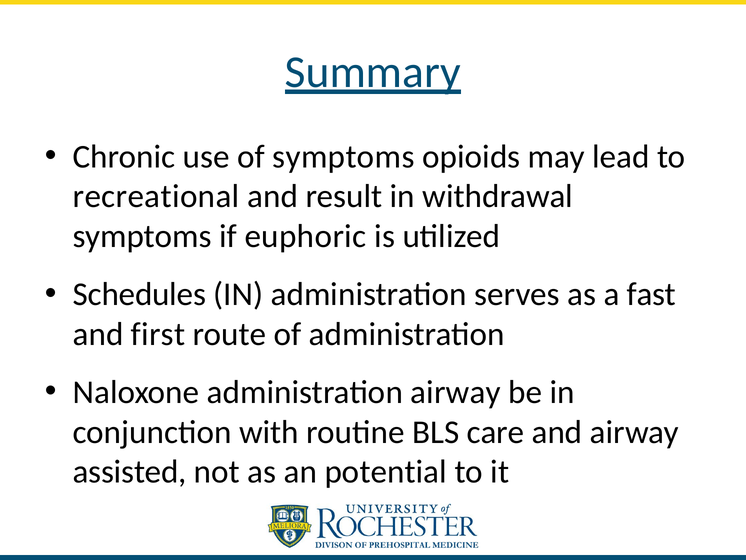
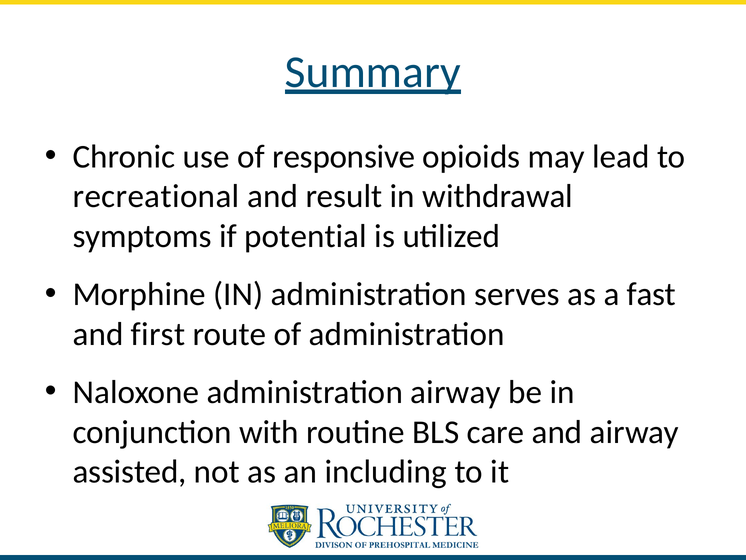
of symptoms: symptoms -> responsive (344, 156)
euphoric: euphoric -> potential (306, 236)
Schedules: Schedules -> Morphine (139, 294)
potential: potential -> including (386, 471)
